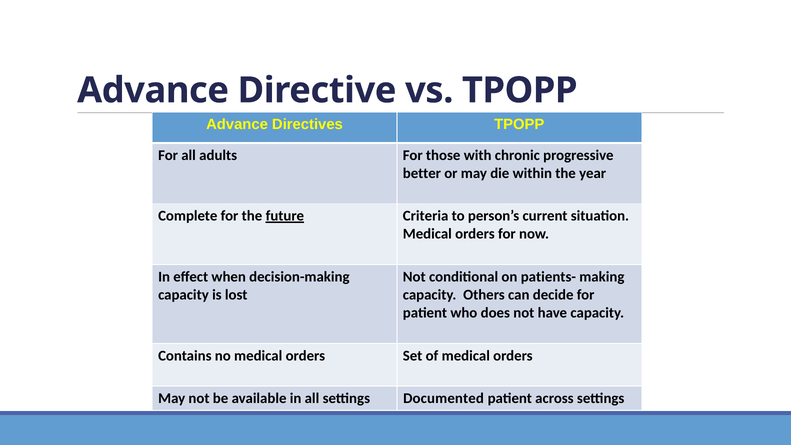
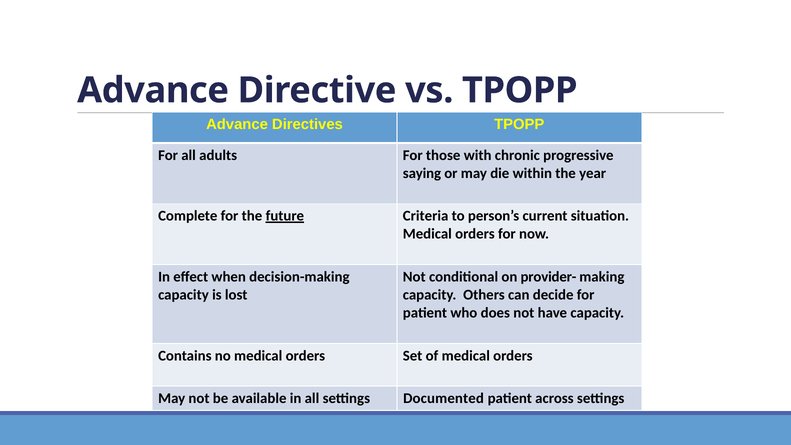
better: better -> saying (422, 173)
patients-: patients- -> provider- (548, 277)
